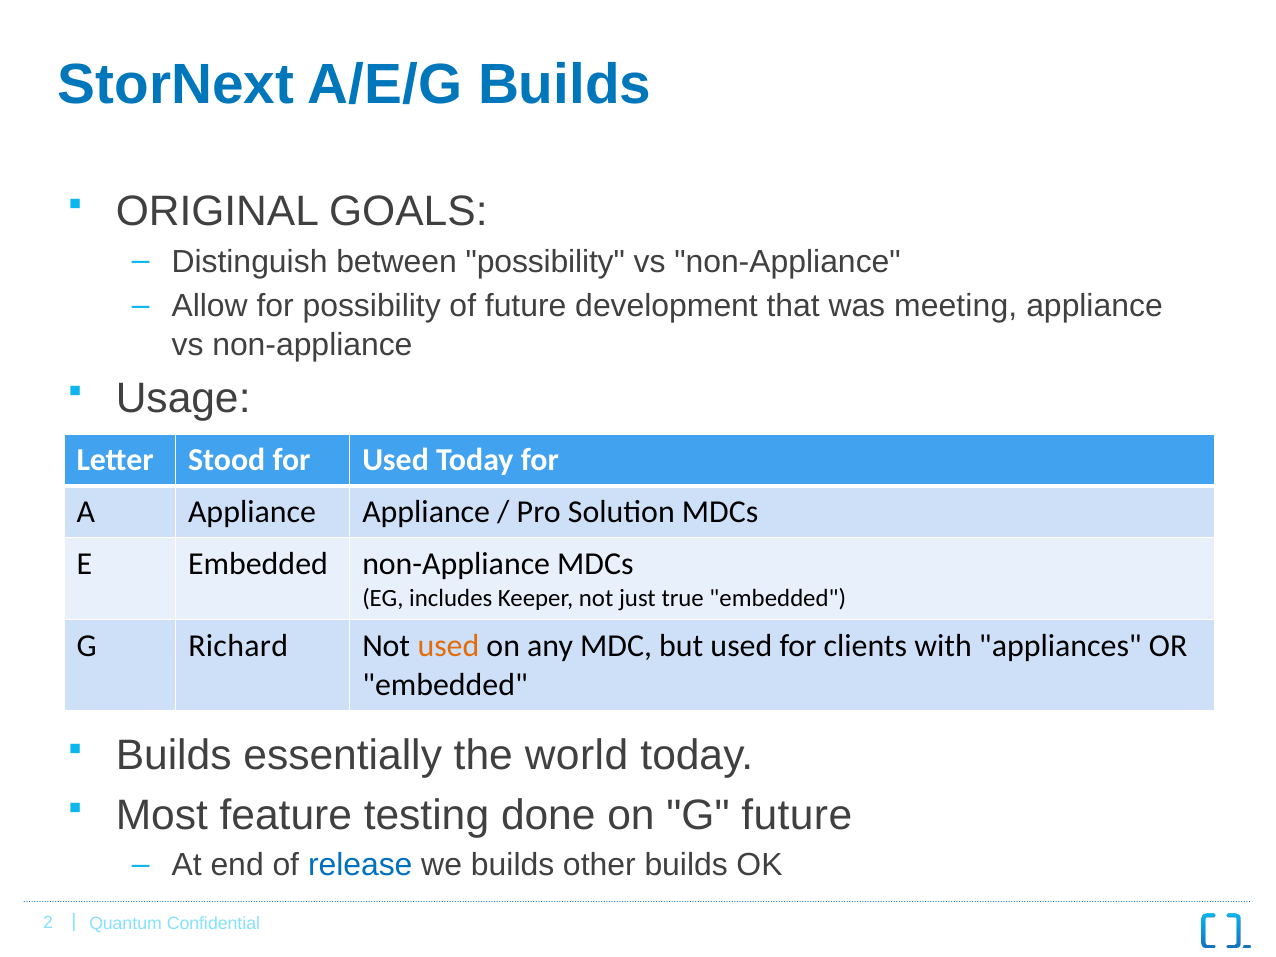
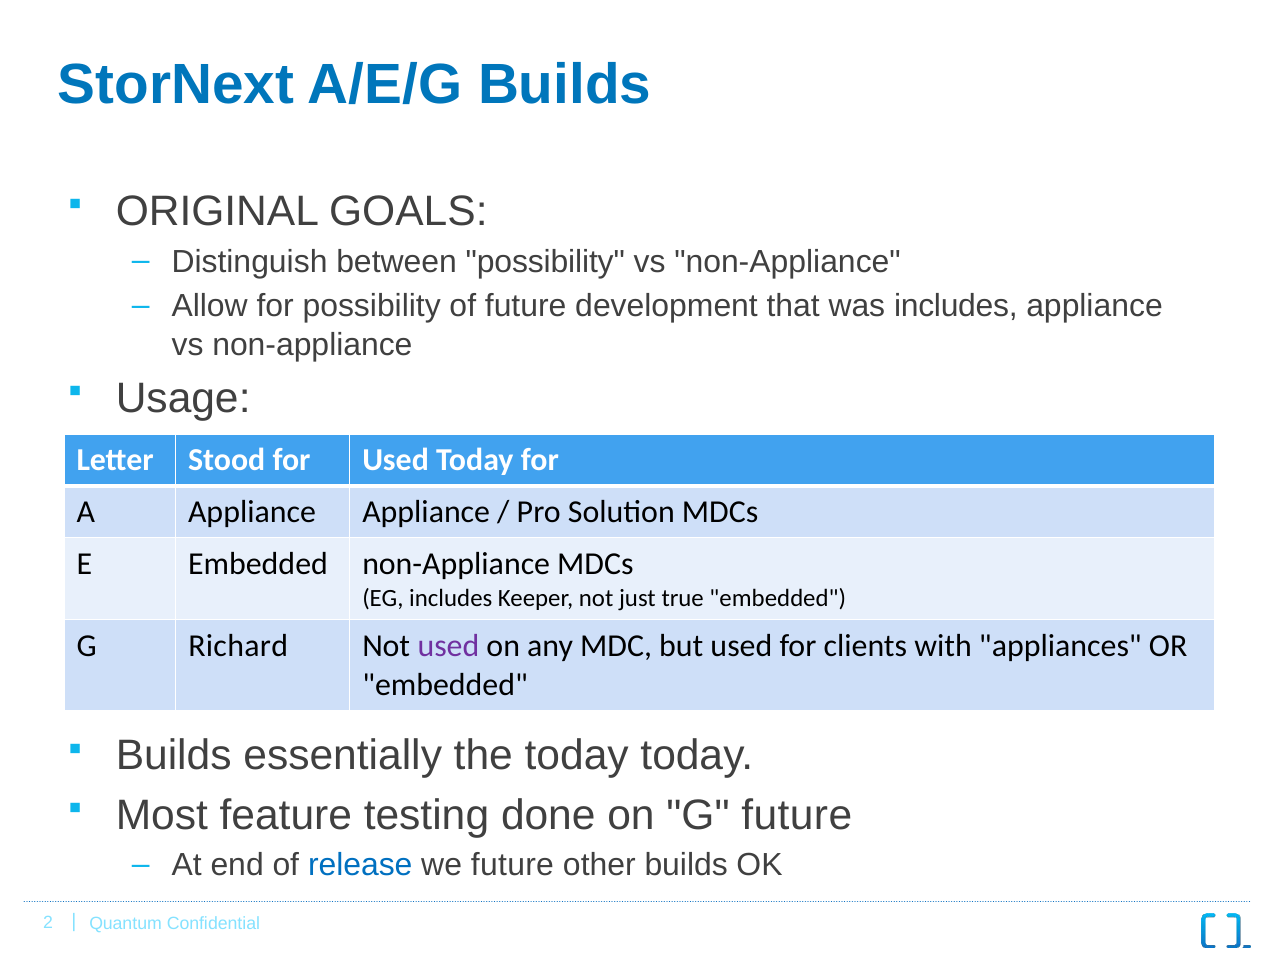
was meeting: meeting -> includes (956, 306)
used colour: orange -> purple (448, 646)
the world: world -> today (577, 756)
we builds: builds -> future (512, 865)
